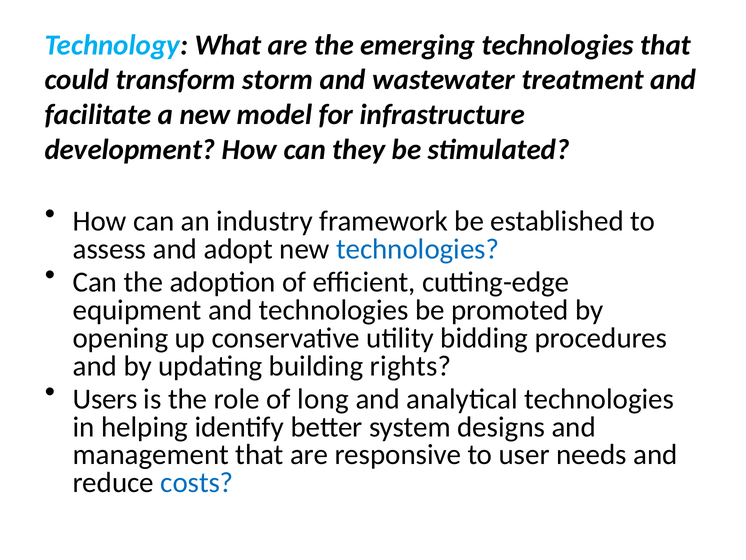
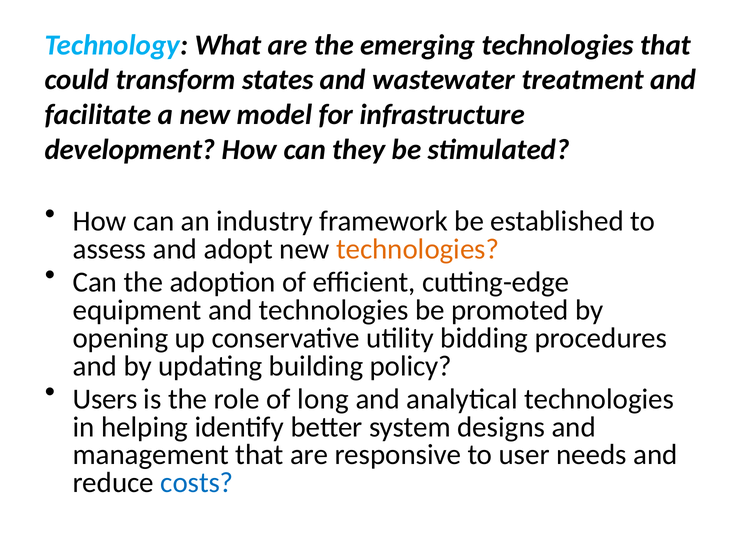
storm: storm -> states (278, 80)
technologies colour: blue -> orange (418, 249)
rights: rights -> policy (411, 366)
